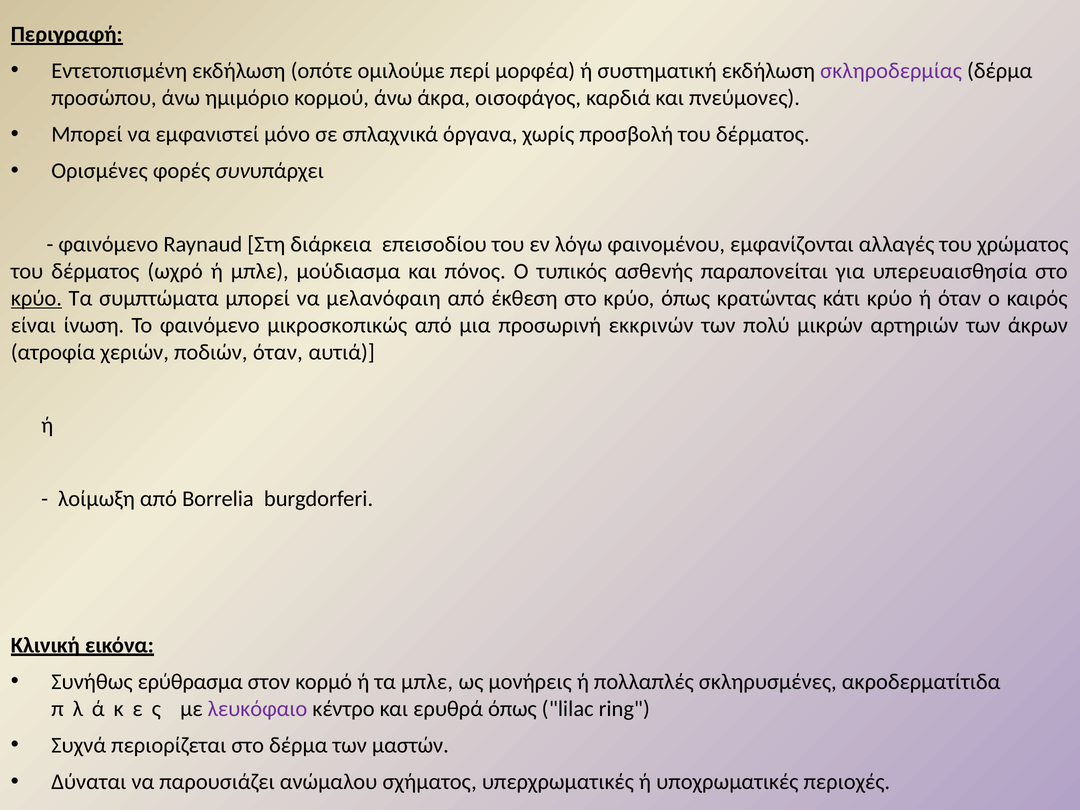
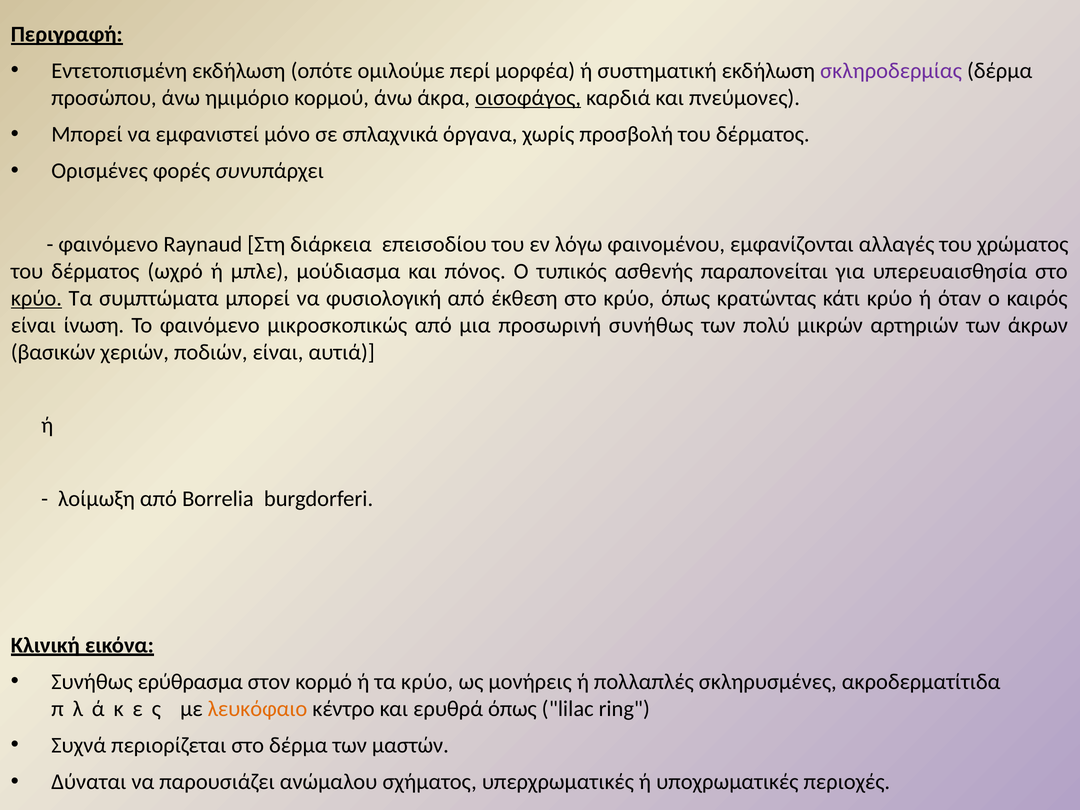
οισοφάγος underline: none -> present (528, 98)
μελανόφαιη: μελανόφαιη -> φυσιολογική (384, 298)
προσωρινή εκκρινών: εκκρινών -> συνήθως (651, 325)
ατροφία: ατροφία -> βασικών (53, 352)
ποδιών όταν: όταν -> είναι (278, 352)
τα μπλε: μπλε -> κρύο (427, 682)
λευκόφαιο colour: purple -> orange (258, 709)
